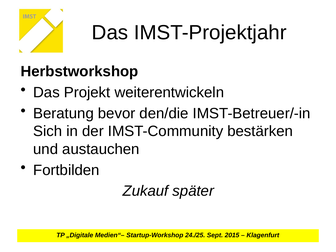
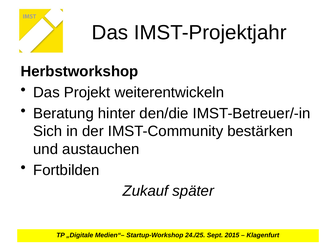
bevor: bevor -> hinter (117, 113)
